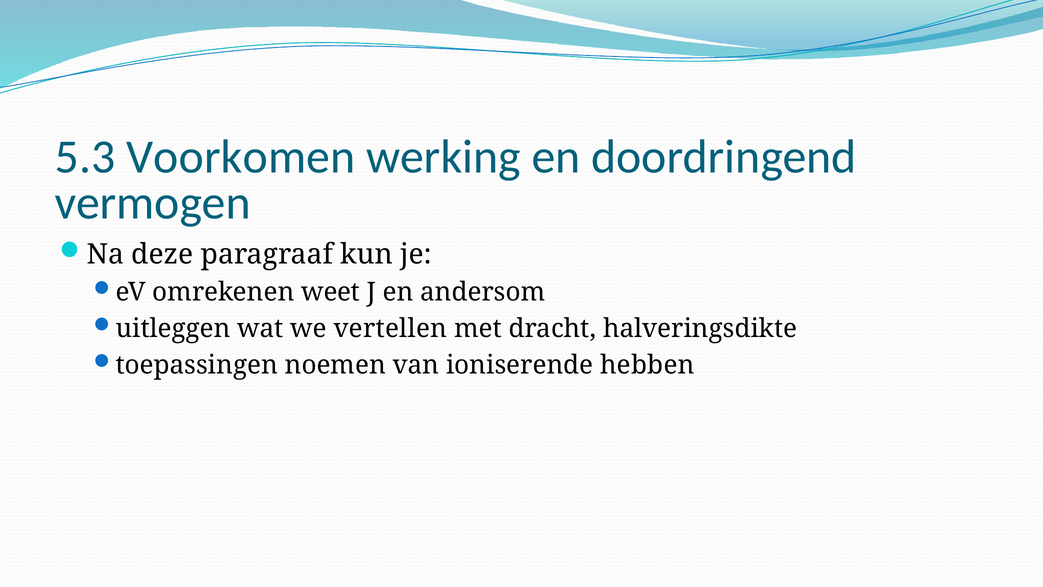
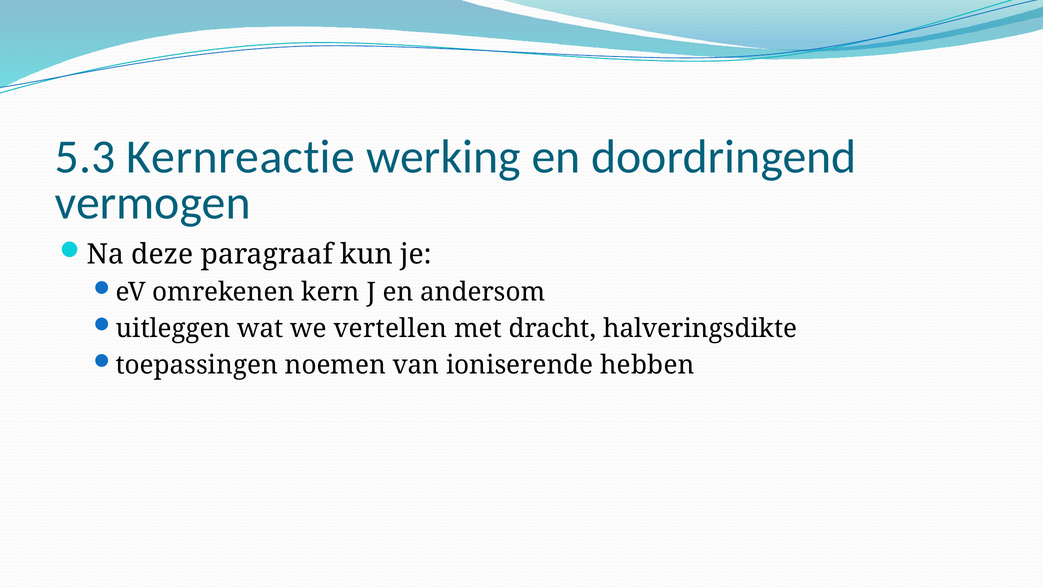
Voorkomen: Voorkomen -> Kernreactie (241, 157)
weet: weet -> kern (331, 292)
